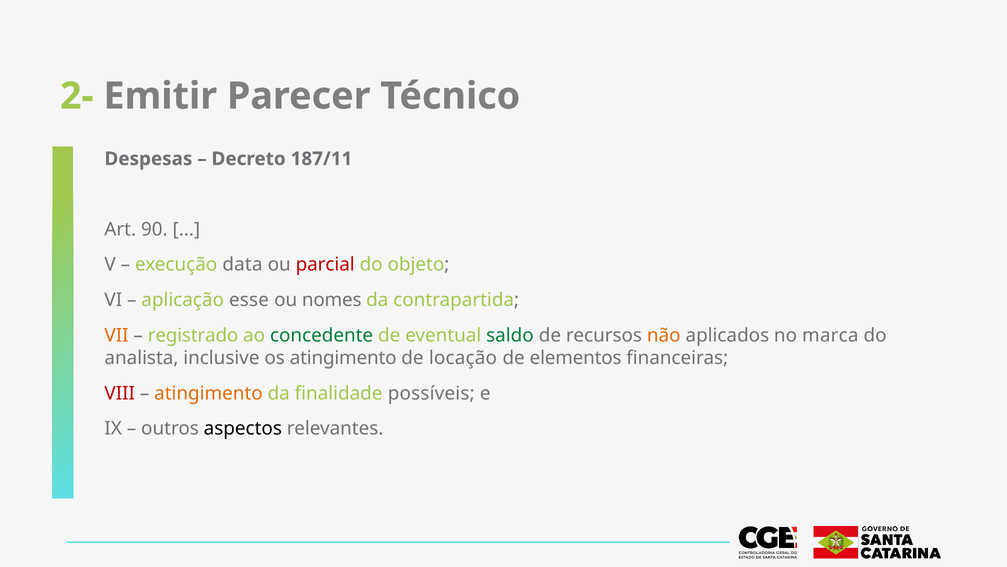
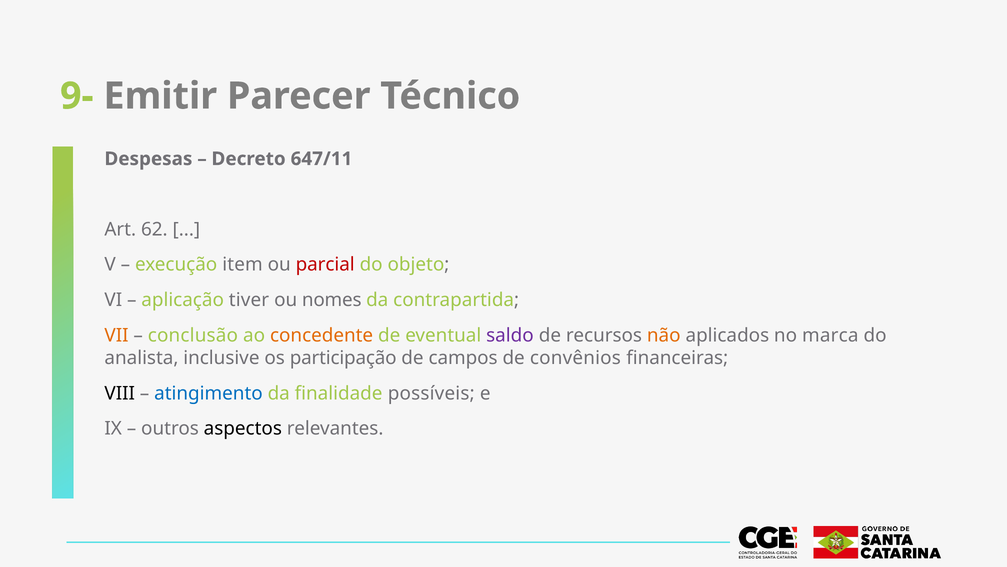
2-: 2- -> 9- (77, 96)
187/11: 187/11 -> 647/11 (321, 159)
90: 90 -> 62 (154, 229)
data: data -> item (243, 264)
esse: esse -> tiver (249, 300)
registrado: registrado -> conclusão (193, 335)
concedente colour: green -> orange (322, 335)
saldo colour: green -> purple (510, 335)
os atingimento: atingimento -> participação (343, 358)
locação: locação -> campos (463, 358)
elementos: elementos -> convênios (575, 358)
VIII colour: red -> black (120, 393)
atingimento colour: orange -> blue (208, 393)
